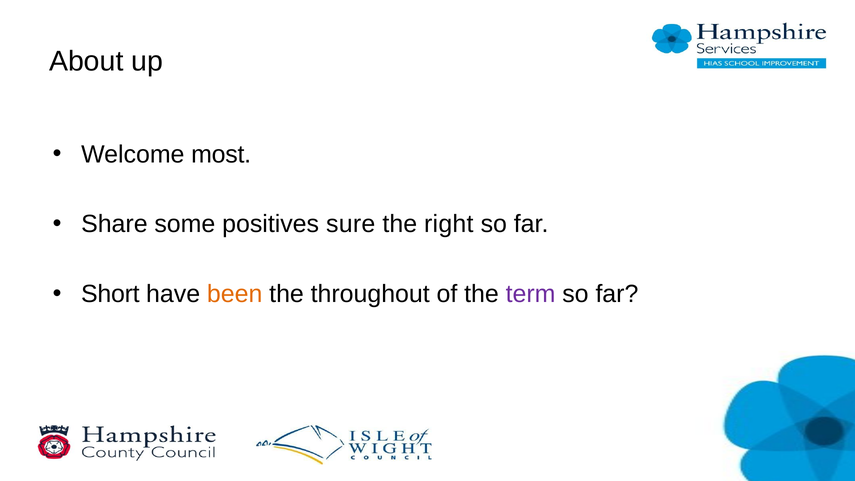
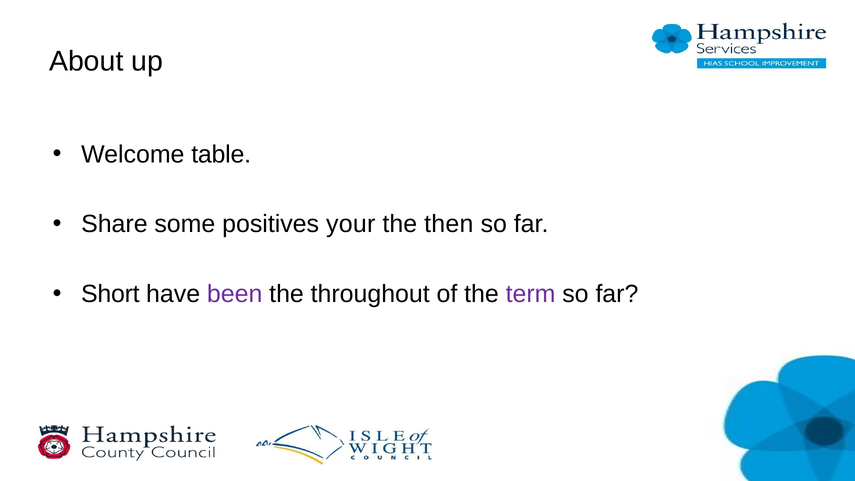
most: most -> table (221, 154)
sure: sure -> your (351, 224)
right: right -> then (449, 224)
been colour: orange -> purple (235, 294)
